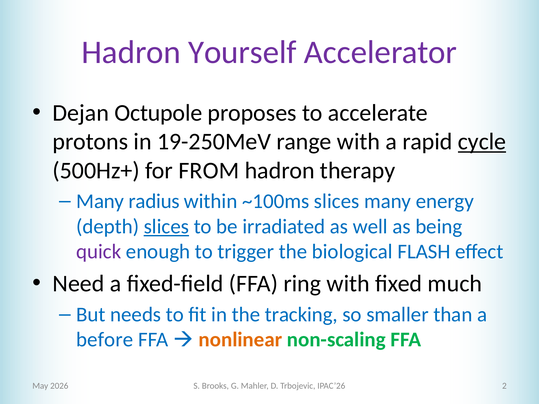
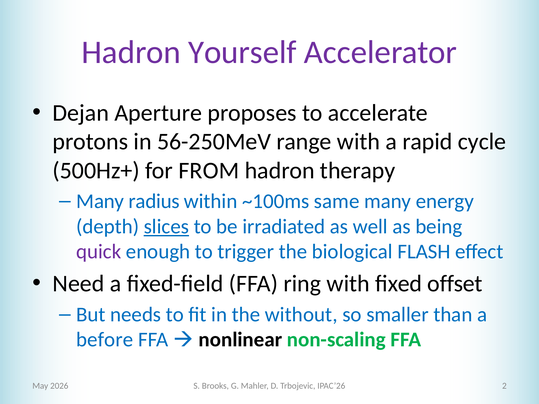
Octupole: Octupole -> Aperture (158, 113)
19-250MeV: 19-250MeV -> 56-250MeV (214, 142)
cycle underline: present -> none (482, 142)
~100ms slices: slices -> same (337, 202)
much: much -> offset (455, 284)
tracking: tracking -> without (301, 315)
nonlinear colour: orange -> black (240, 340)
